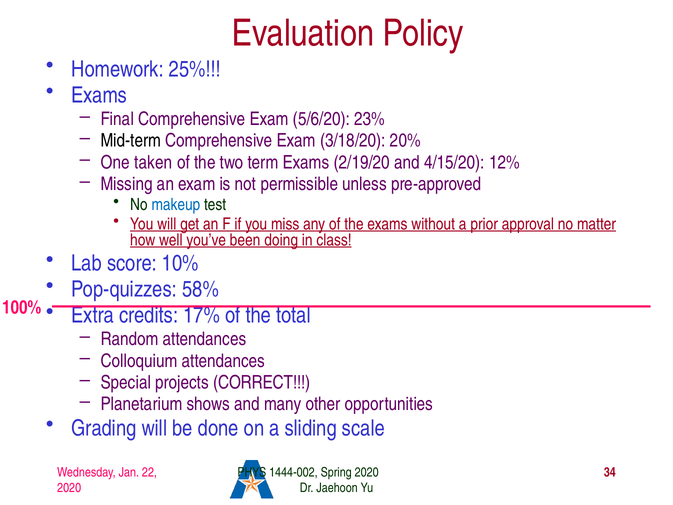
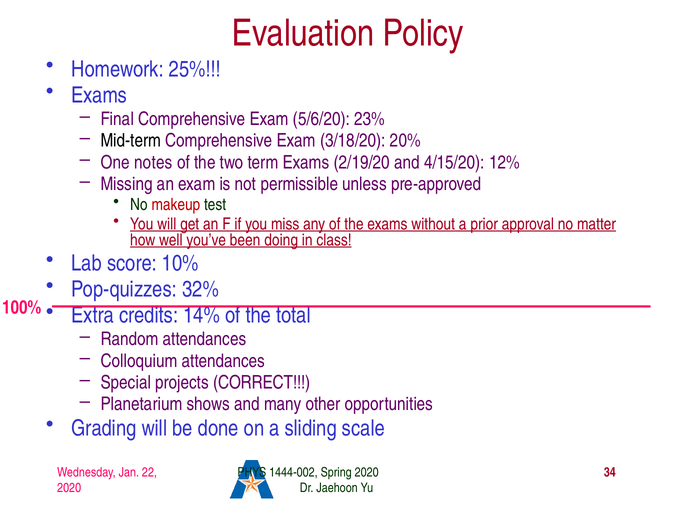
taken: taken -> notes (153, 162)
makeup colour: blue -> red (176, 205)
58%: 58% -> 32% (201, 289)
17%: 17% -> 14% (202, 315)
